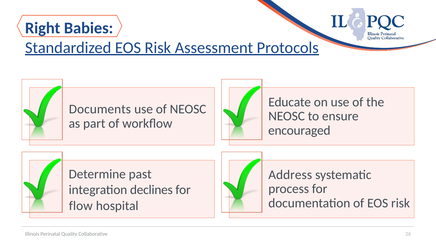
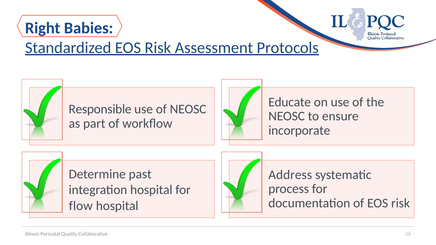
Documents: Documents -> Responsible (100, 109)
encouraged: encouraged -> incorporate (299, 131)
integration declines: declines -> hospital (151, 190)
